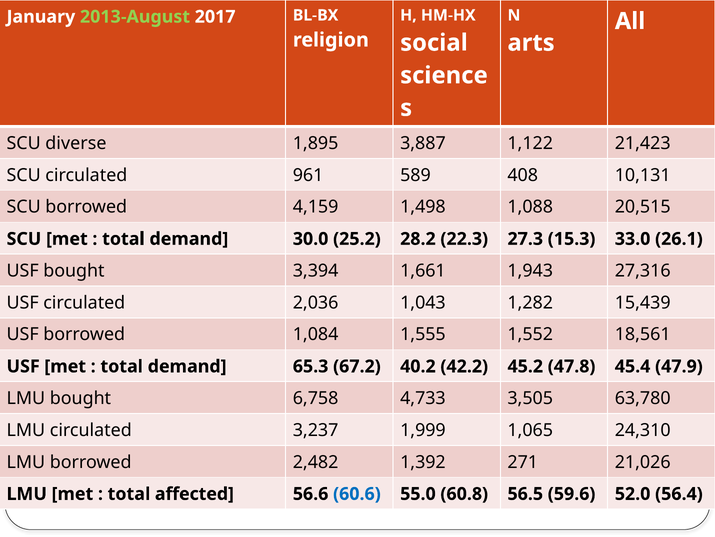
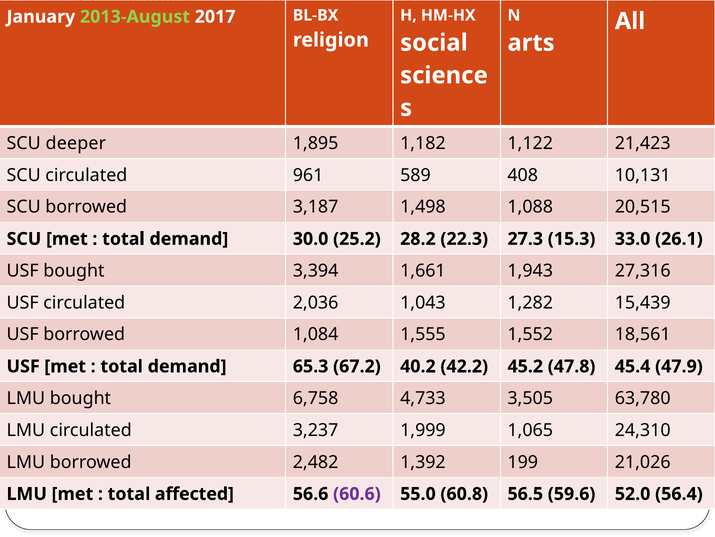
diverse: diverse -> deeper (76, 143)
3,887: 3,887 -> 1,182 (423, 143)
4,159: 4,159 -> 3,187 (316, 207)
271: 271 -> 199 (523, 461)
60.6 colour: blue -> purple (357, 493)
